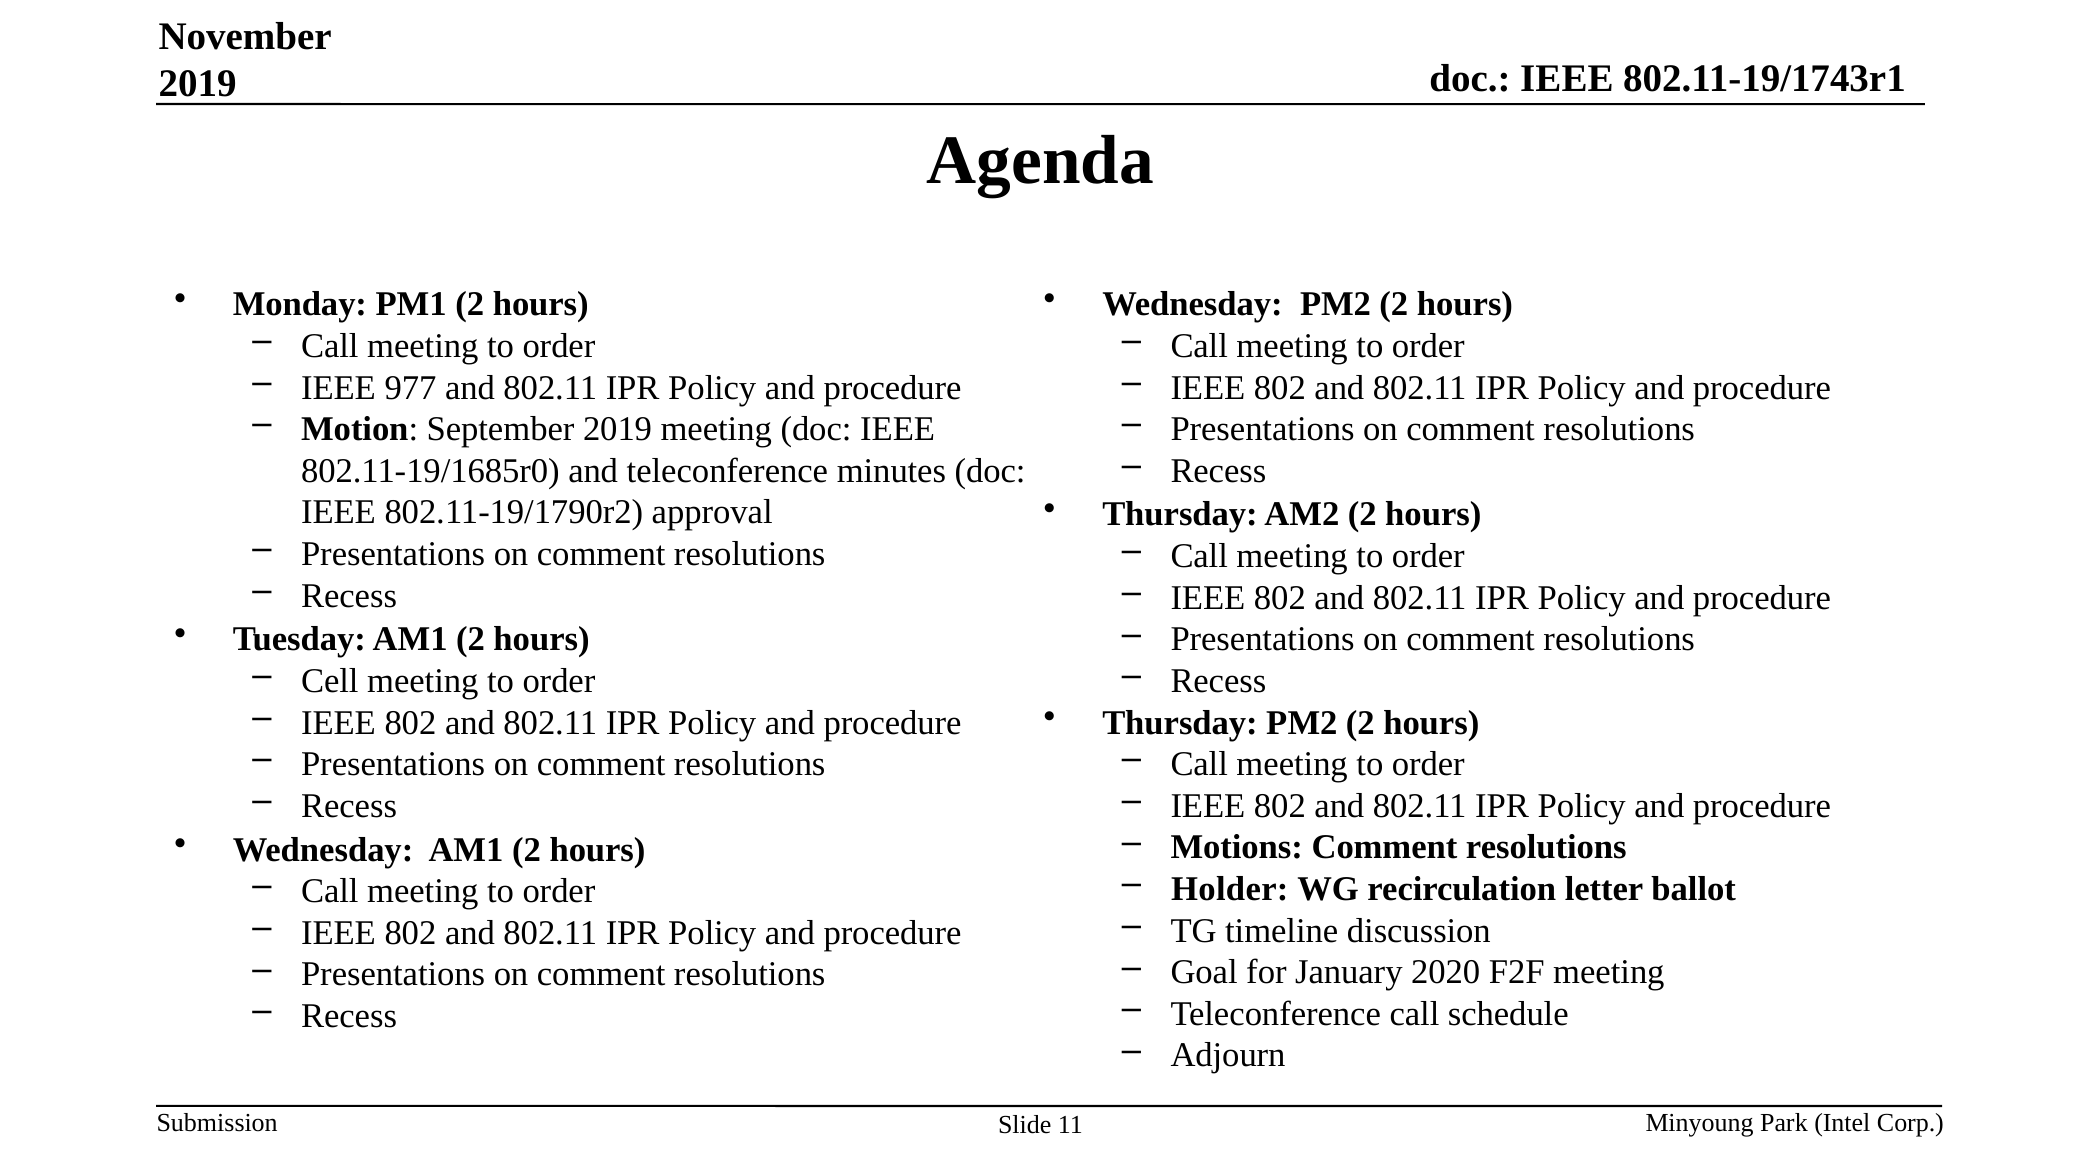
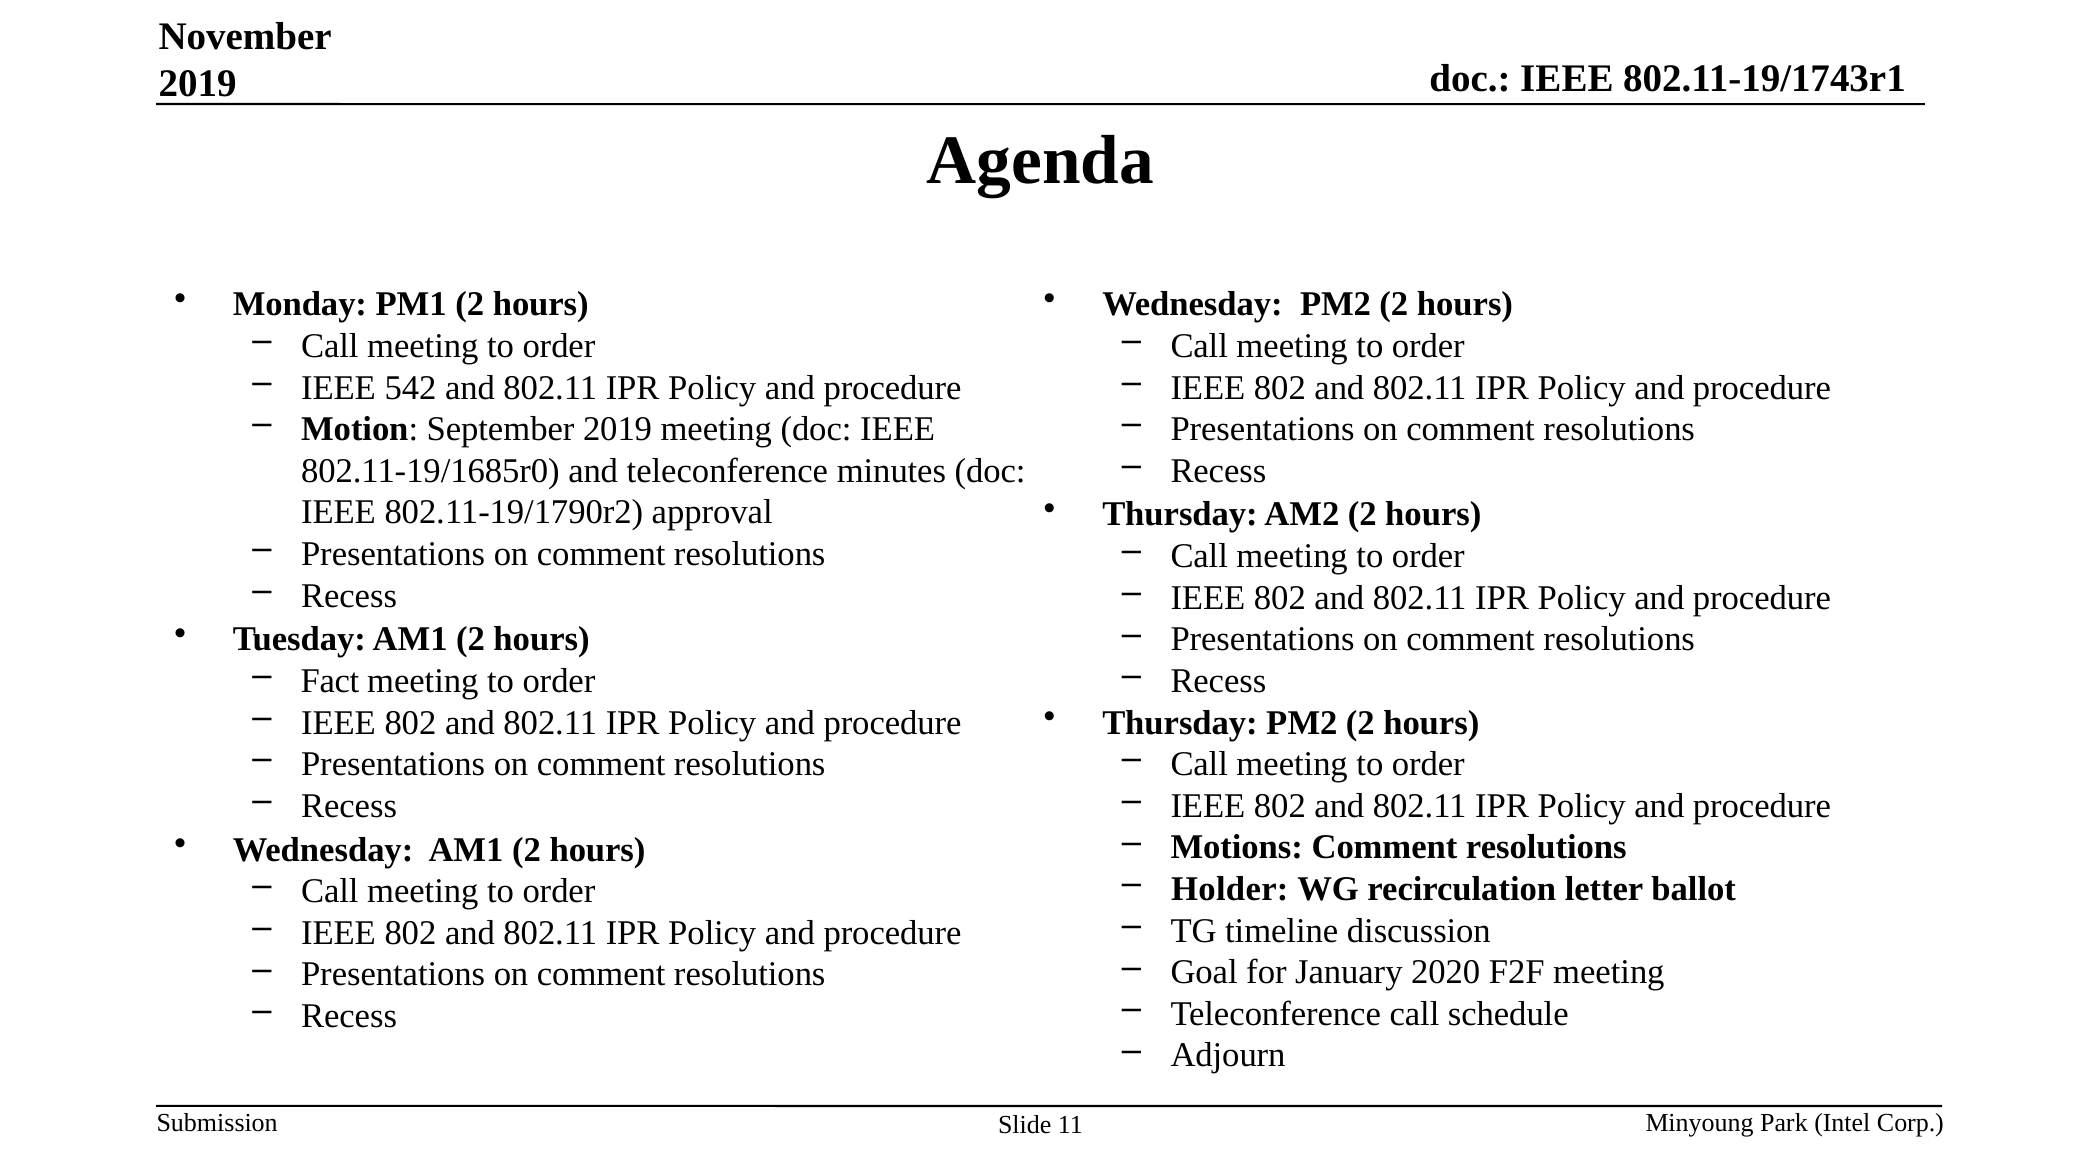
977: 977 -> 542 (411, 387)
Cell: Cell -> Fact (330, 681)
